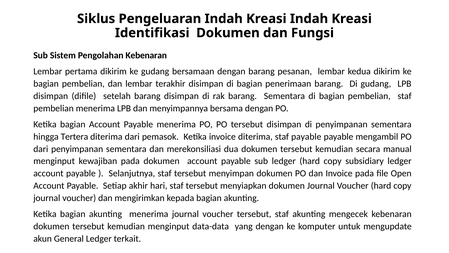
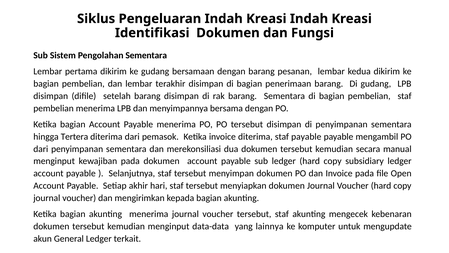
Pengolahan Kebenaran: Kebenaran -> Sementara (146, 55)
yang dengan: dengan -> lainnya (270, 226)
